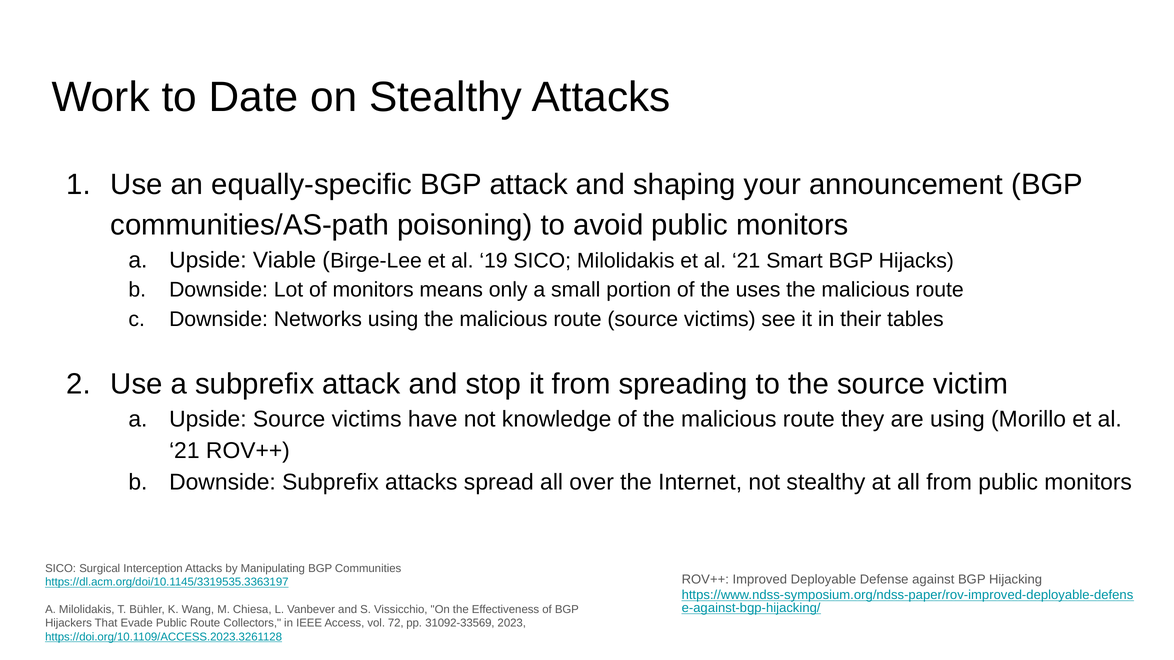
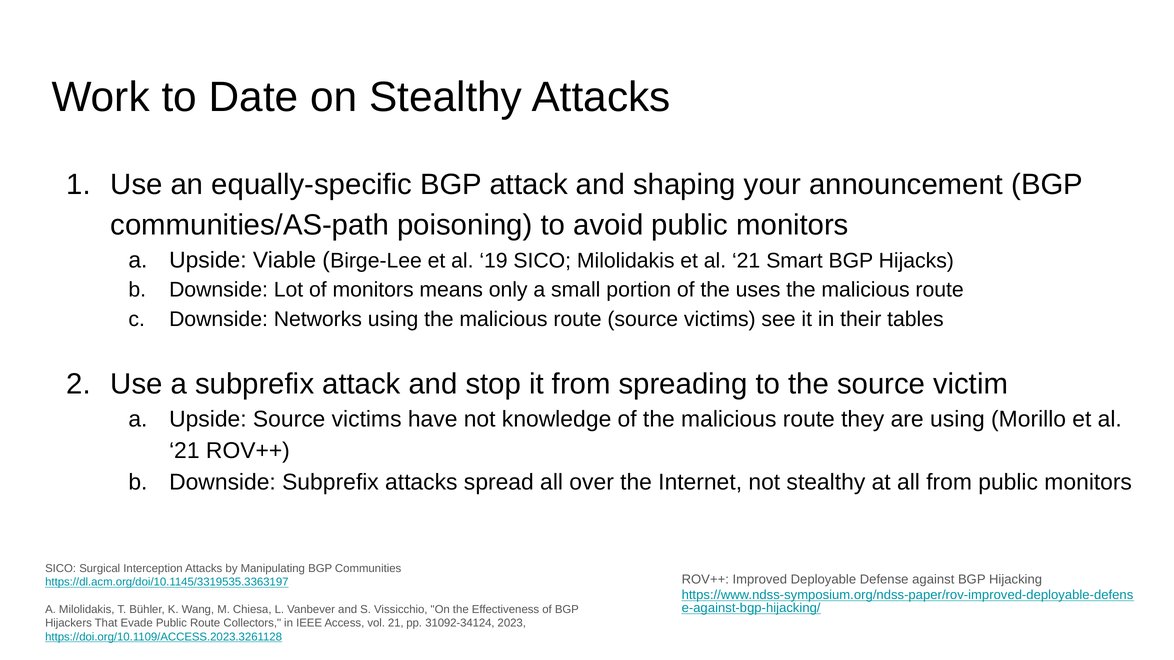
vol 72: 72 -> 21 (396, 623)
31092-33569: 31092-33569 -> 31092-34124 (460, 623)
